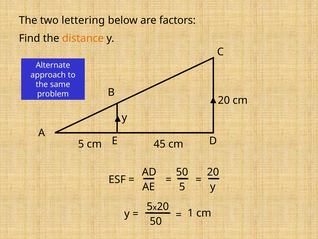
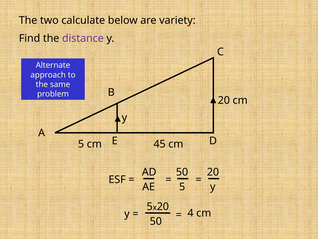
lettering: lettering -> calculate (83, 20)
factors: factors -> variety (177, 20)
distance colour: orange -> purple (83, 38)
1: 1 -> 4 (190, 213)
